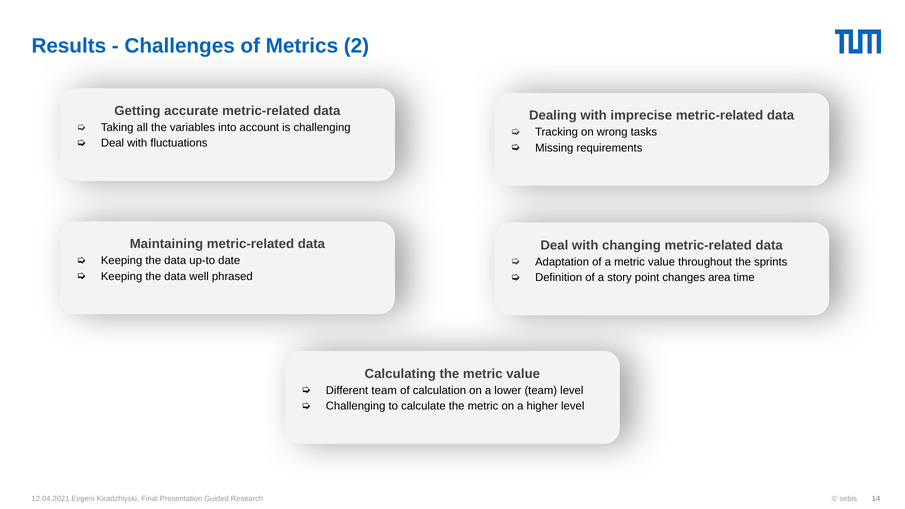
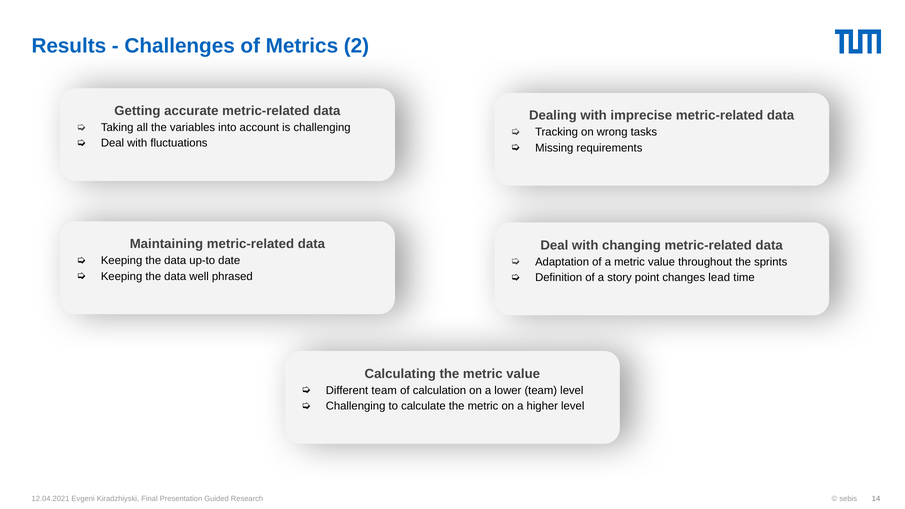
area: area -> lead (719, 277)
